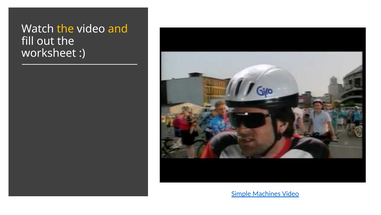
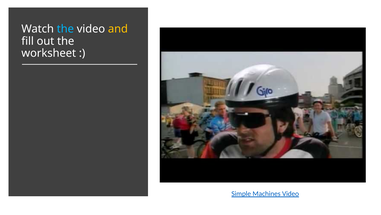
the colour: yellow -> light blue (65, 29)
